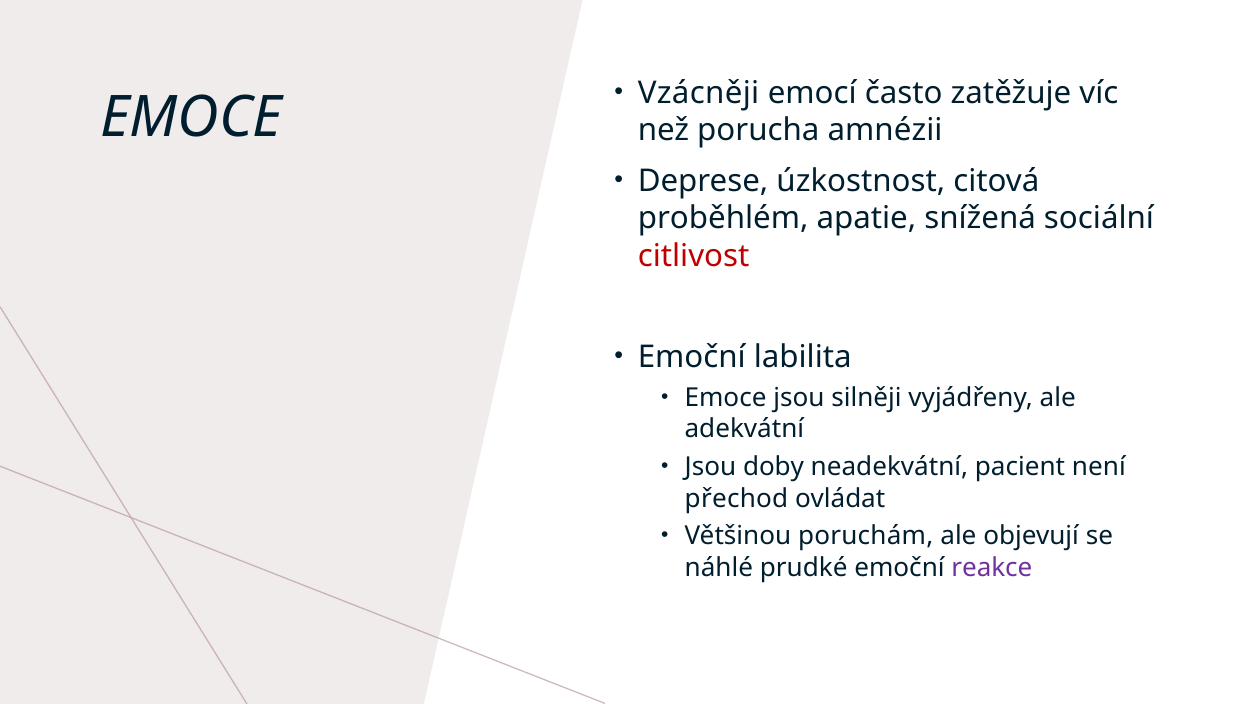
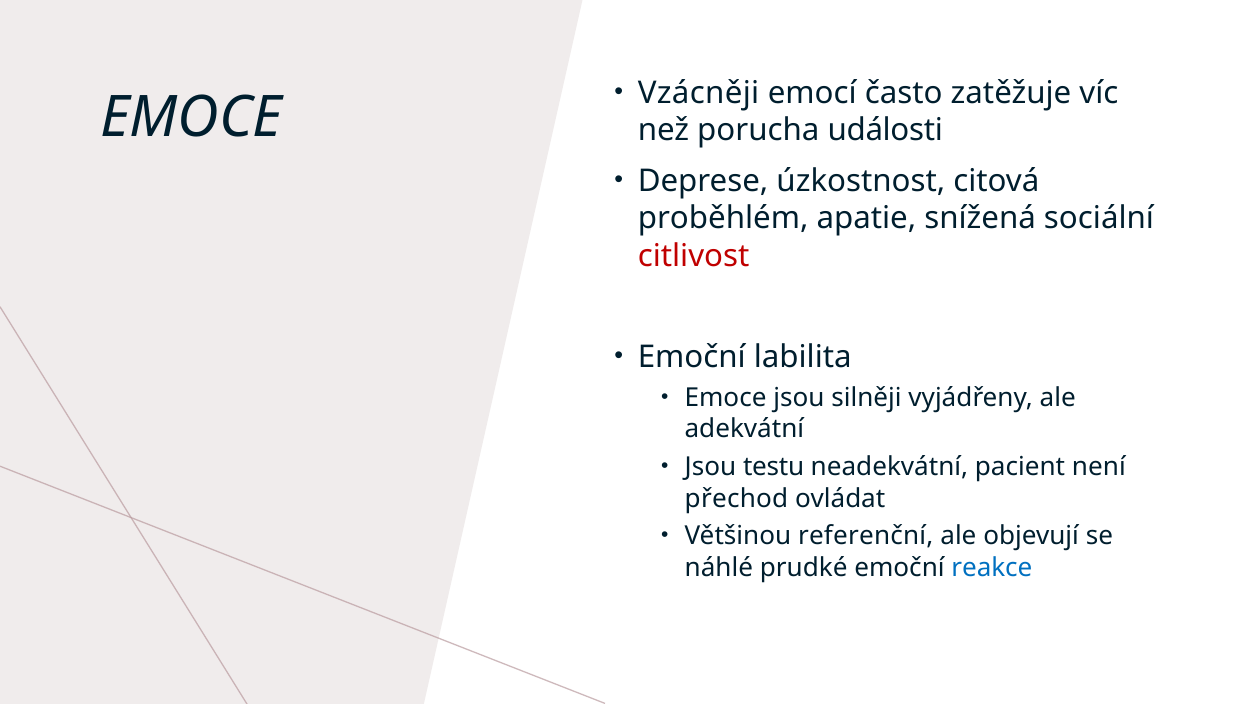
amnézii: amnézii -> události (885, 130)
doby: doby -> testu (774, 467)
poruchám: poruchám -> referenční (866, 536)
reakce colour: purple -> blue (992, 567)
